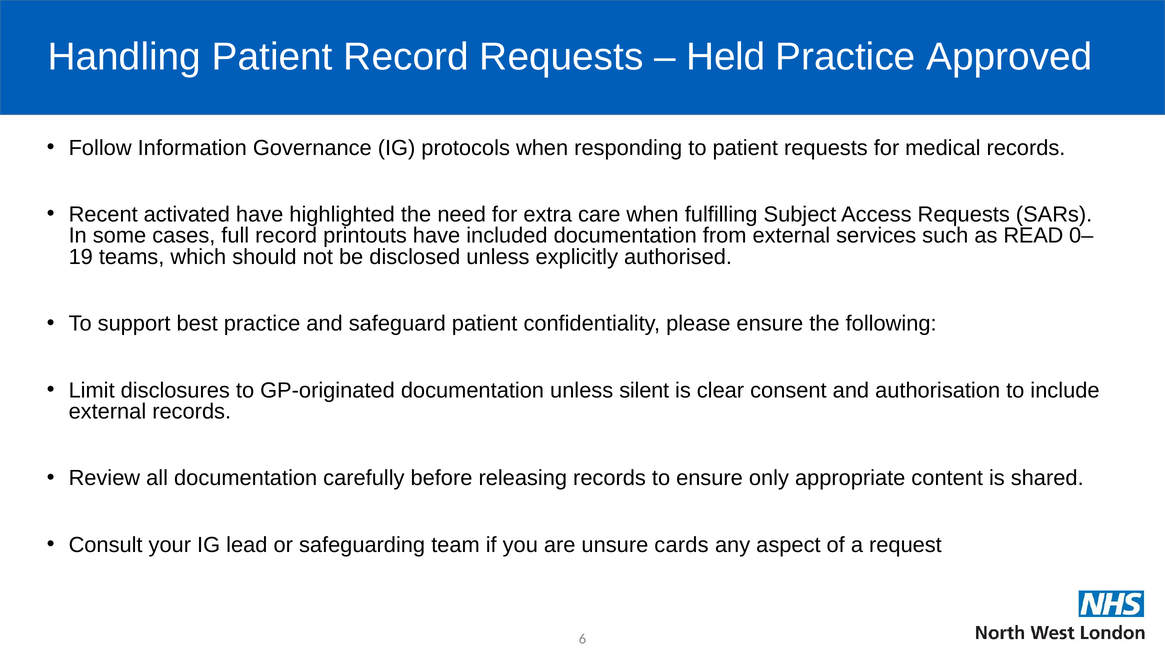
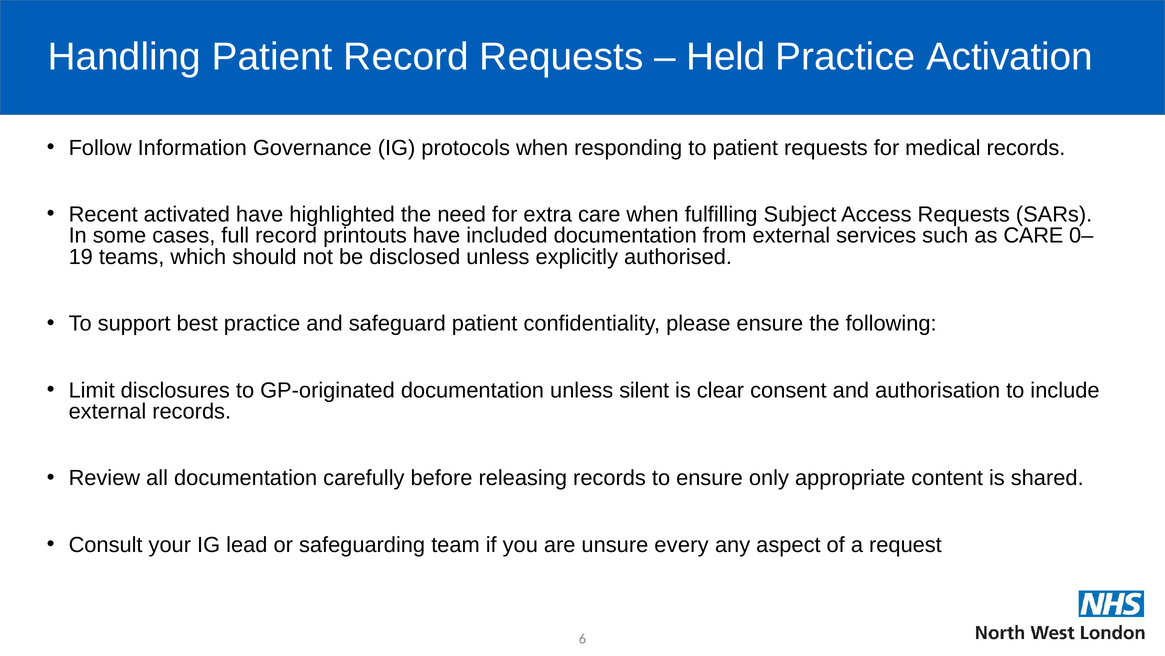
Approved: Approved -> Activation (1010, 57)
as READ: READ -> CARE (1033, 235)
cards: cards -> every (682, 544)
